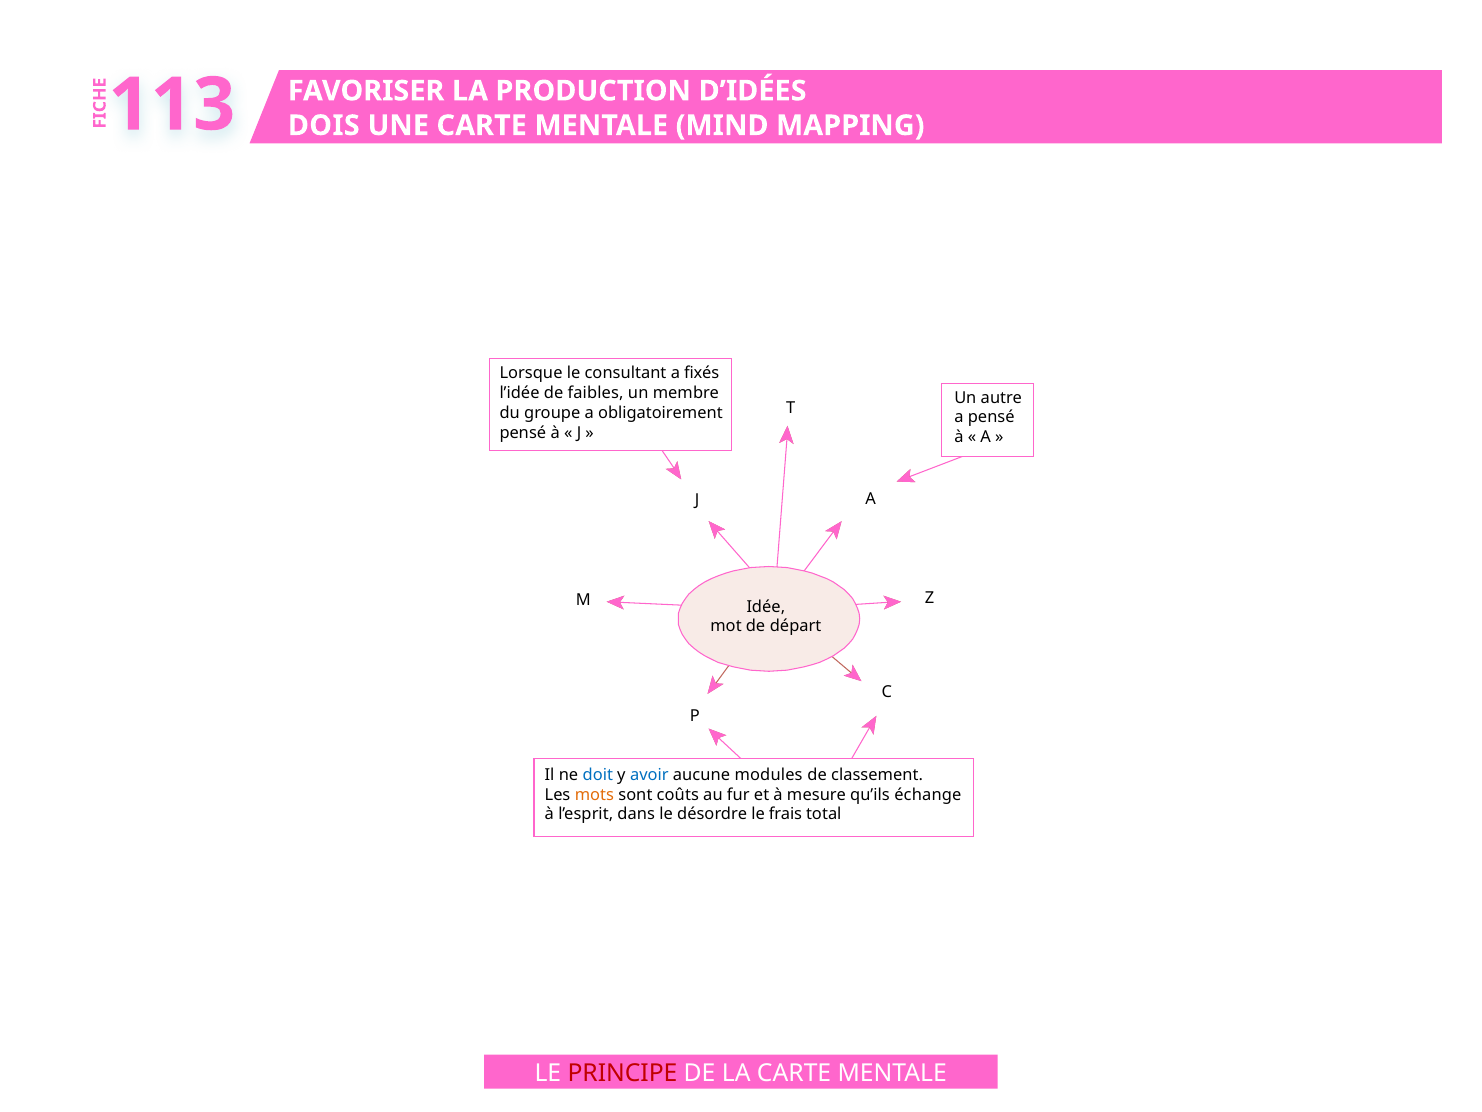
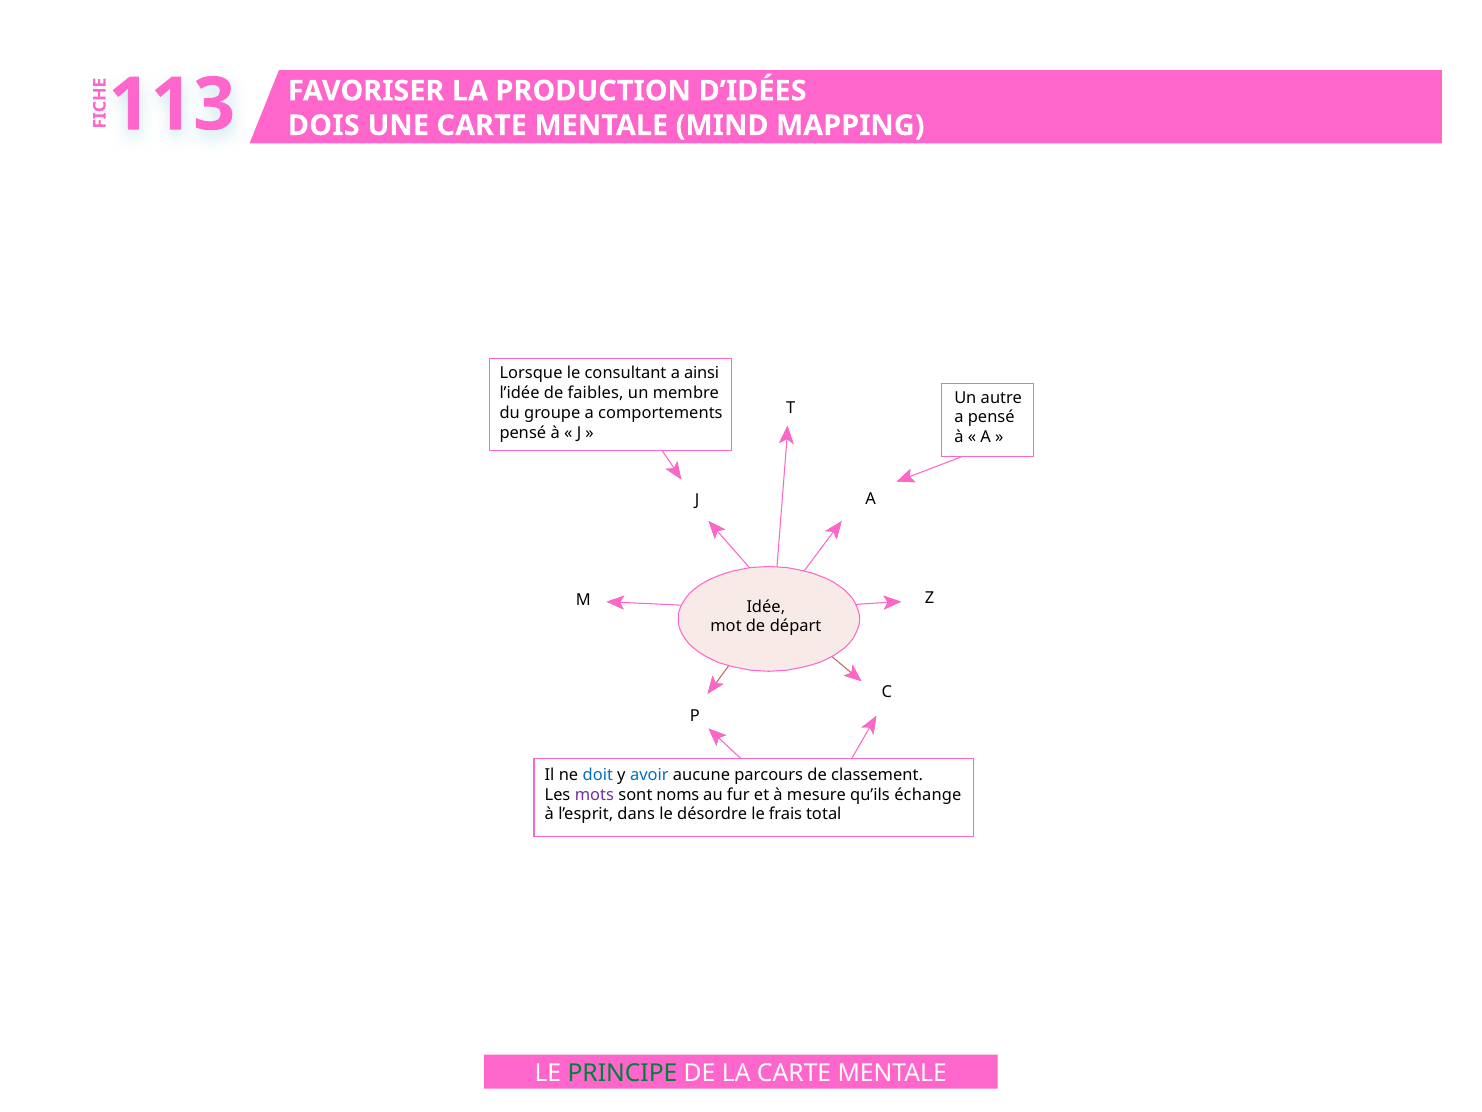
fixés: fixés -> ainsi (702, 373)
obligatoirement: obligatoirement -> comportements (660, 413)
modules: modules -> parcours (769, 775)
mots colour: orange -> purple (594, 794)
coûts: coûts -> noms (678, 794)
PRINCIPE colour: red -> green (623, 1073)
